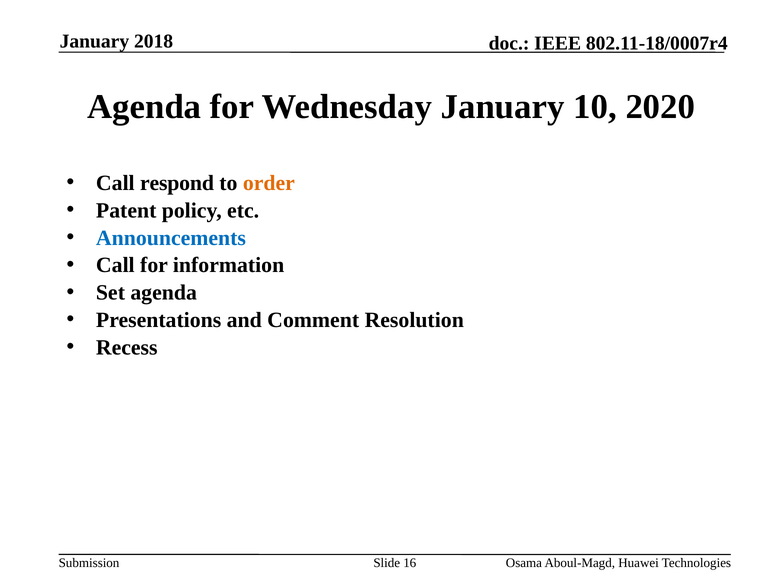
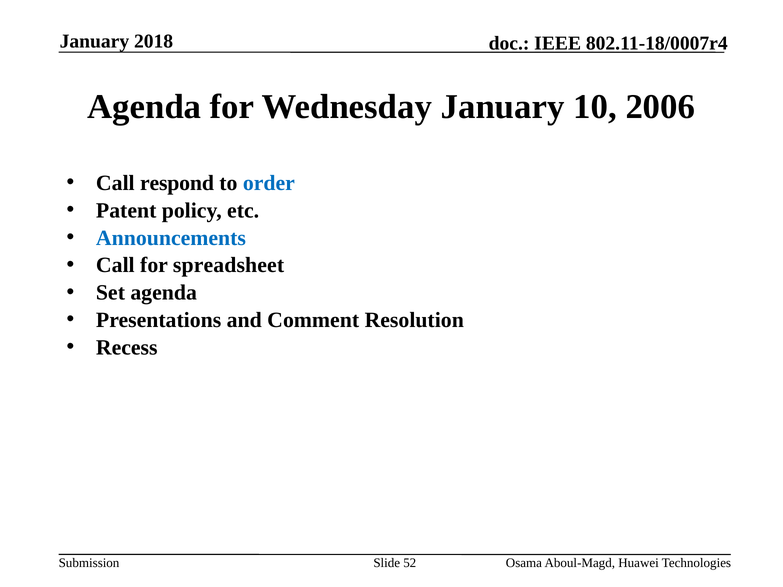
2020: 2020 -> 2006 (660, 107)
order colour: orange -> blue (269, 183)
information: information -> spreadsheet (229, 265)
16: 16 -> 52 (410, 563)
